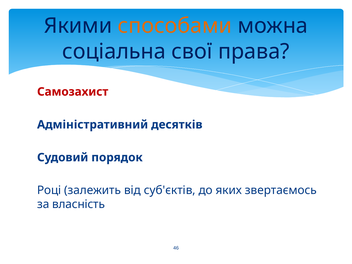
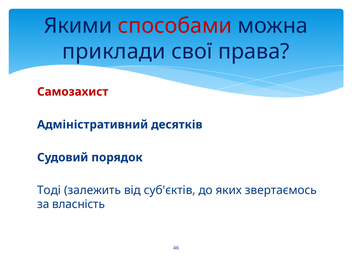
способами colour: orange -> red (175, 26)
соціальна: соціальна -> приклади (114, 52)
Році: Році -> Тоді (49, 190)
